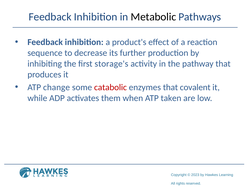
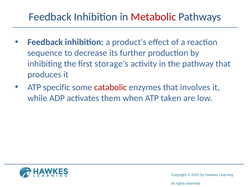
Metabolic colour: black -> red (153, 17)
change: change -> specific (57, 88)
covalent: covalent -> involves (195, 88)
